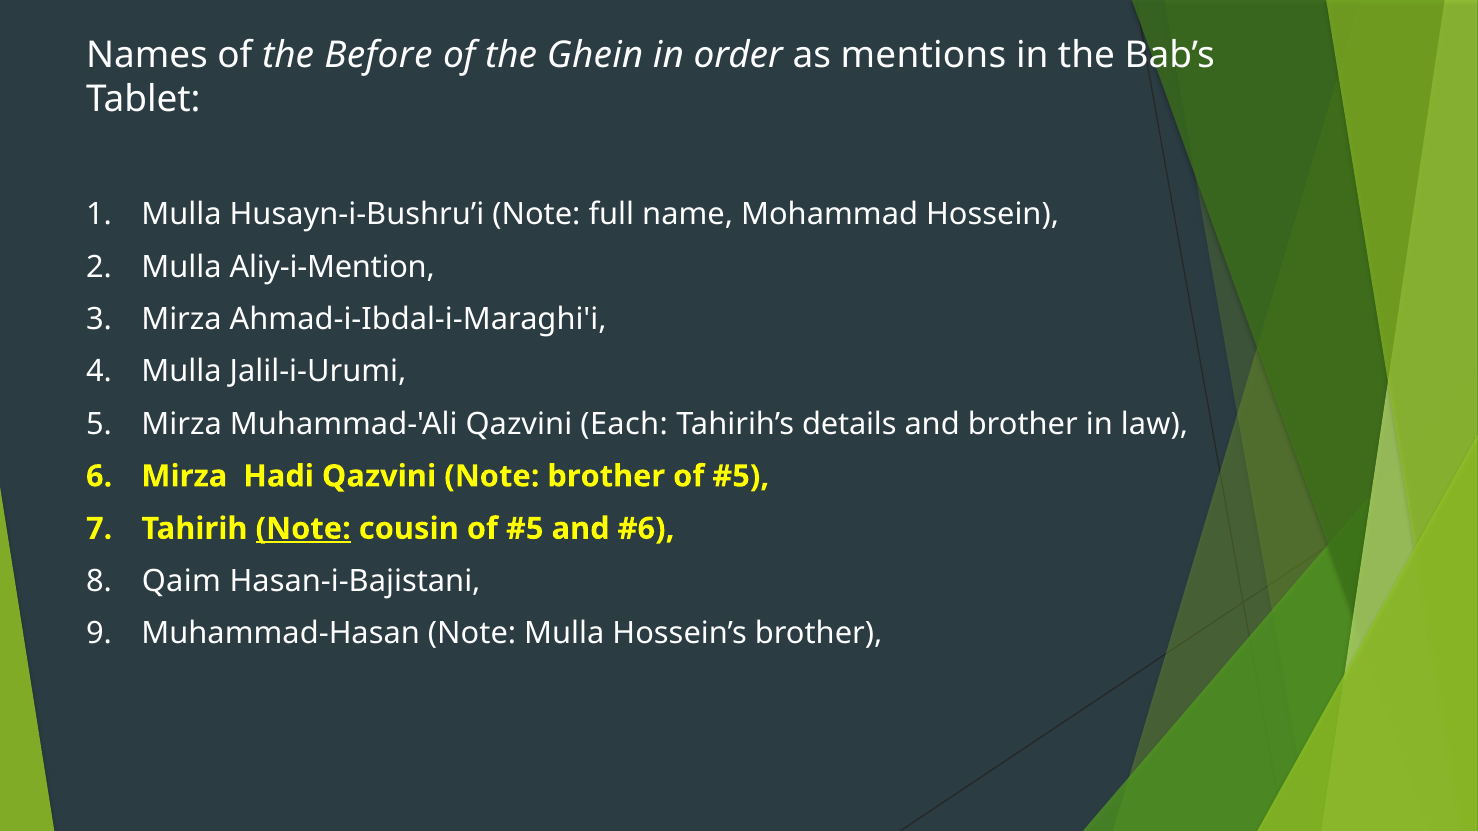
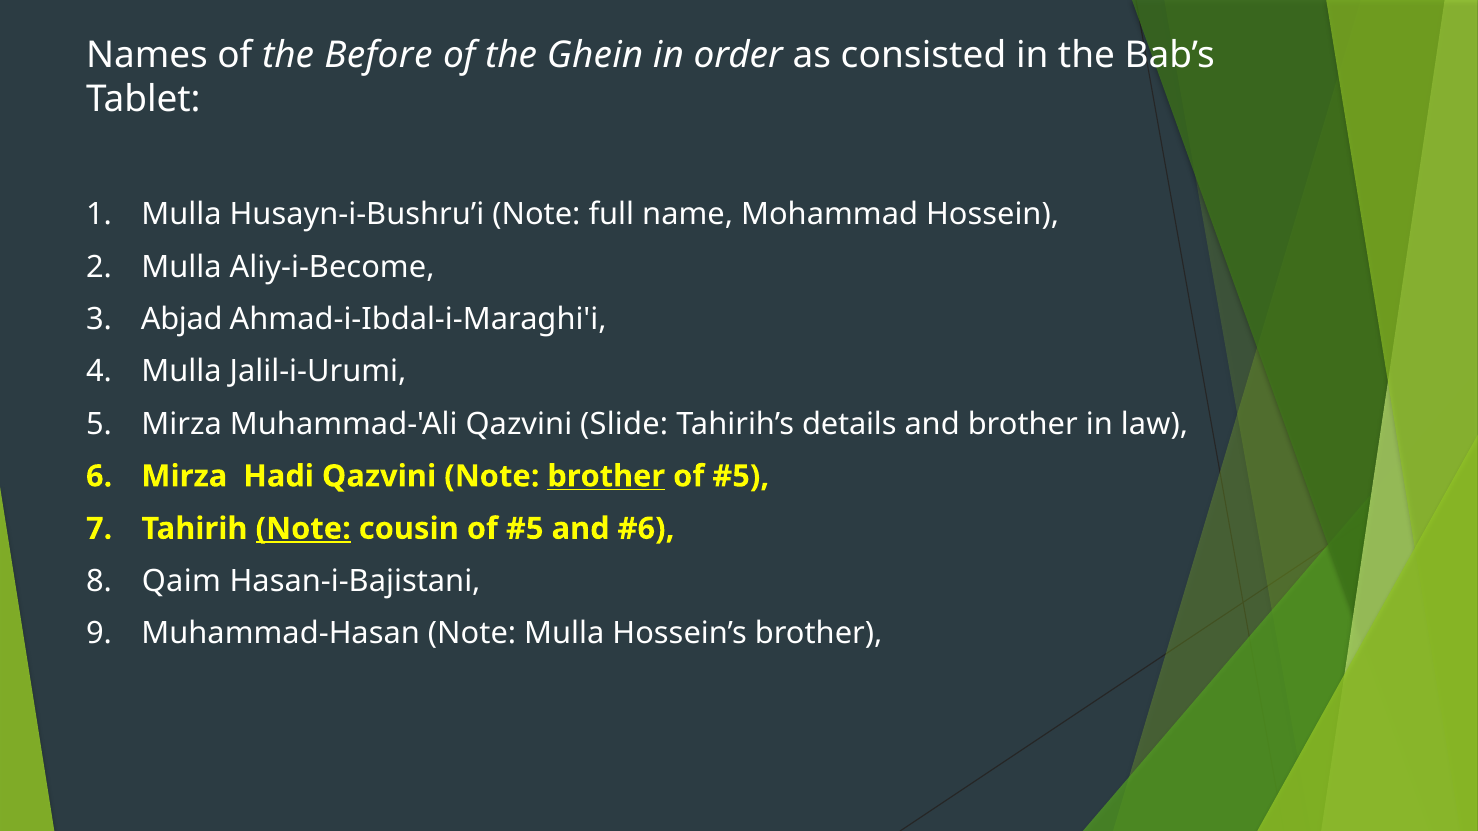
mentions: mentions -> consisted (924, 55)
Aliy-i-Mention: Aliy-i-Mention -> Aliy-i-Become (332, 267)
3 Mirza: Mirza -> Abjad (182, 319)
Each: Each -> Slide (624, 424)
brother underline: none -> present (606, 476)
